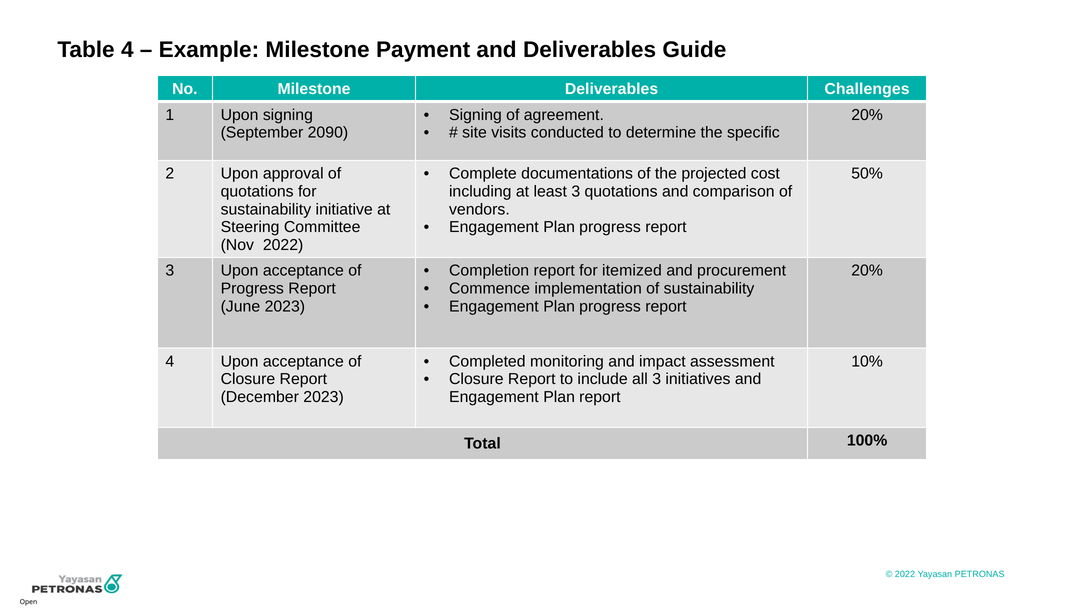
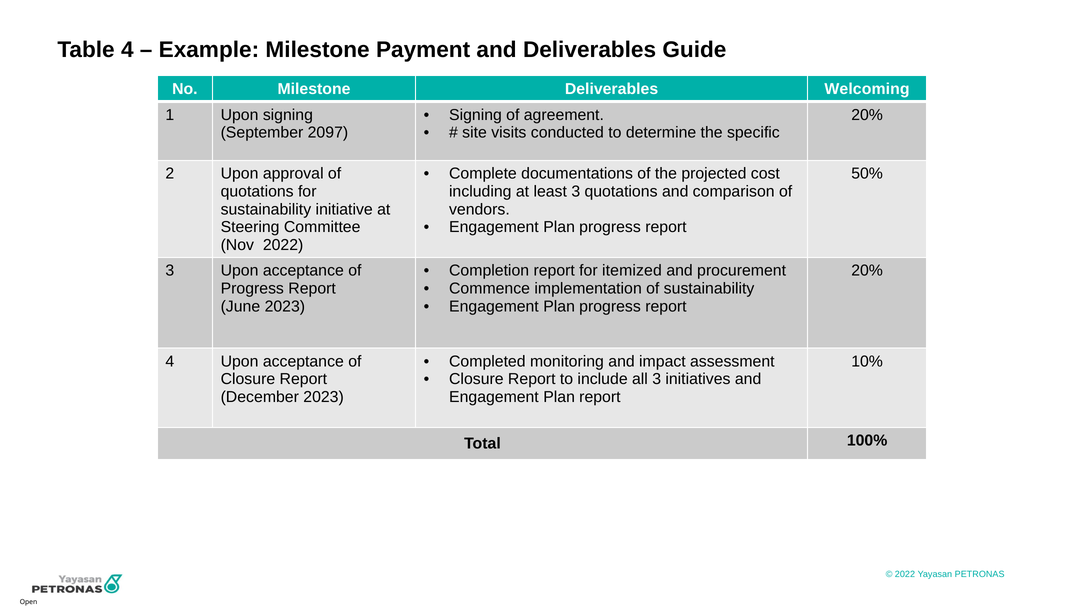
Challenges: Challenges -> Welcoming (867, 89)
2090: 2090 -> 2097 (328, 133)
